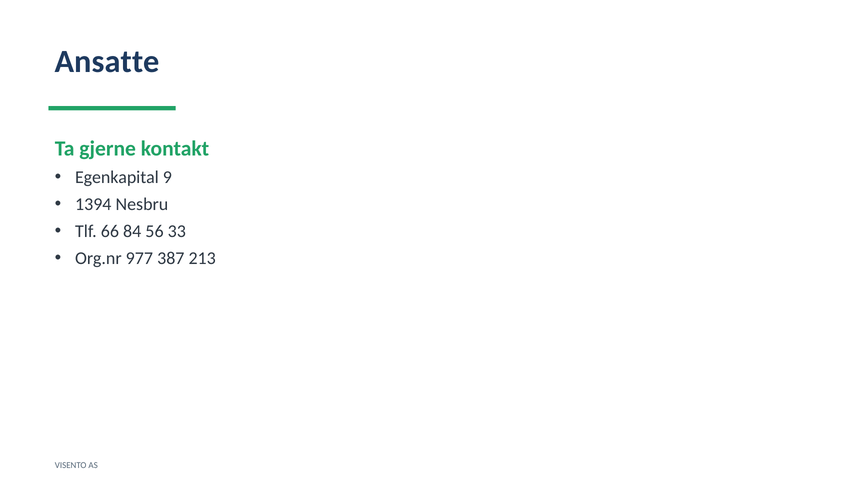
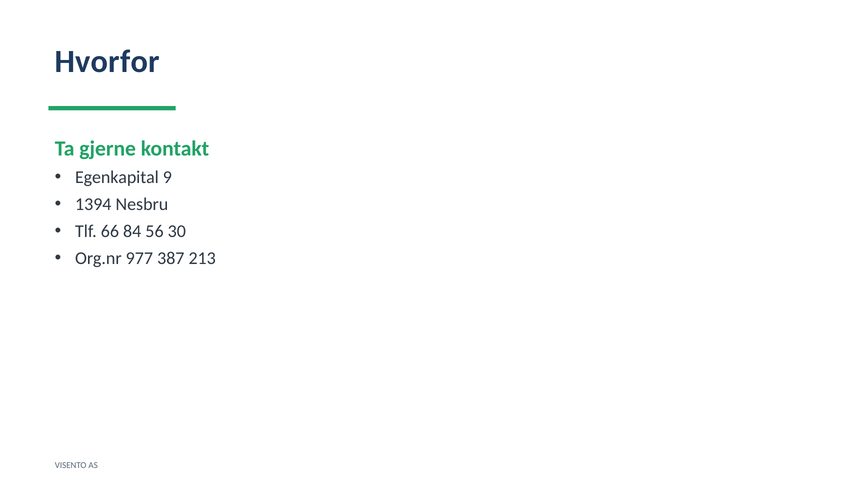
Ansatte: Ansatte -> Hvorfor (107, 62)
33: 33 -> 30 (177, 231)
